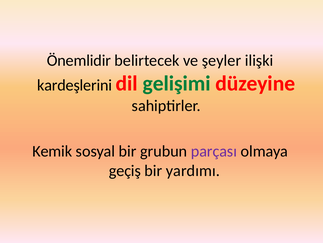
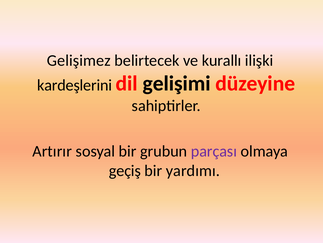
Önemlidir: Önemlidir -> Gelişimez (79, 60)
şeyler: şeyler -> kurallı (222, 60)
gelişimi colour: green -> black (177, 83)
Kemik: Kemik -> Artırır (52, 151)
